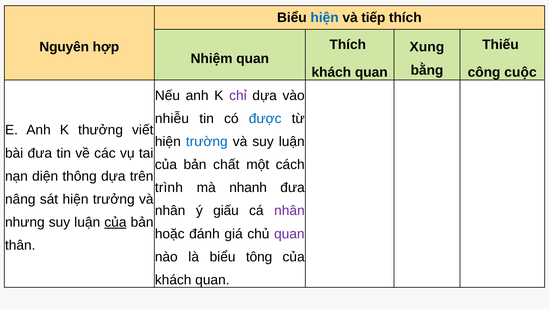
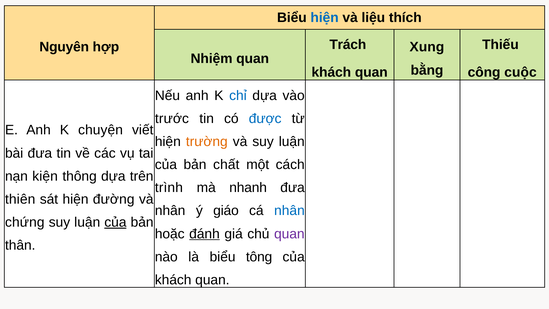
tiếp: tiếp -> liệu (373, 18)
Thích: Thích -> Trách (348, 45)
chỉ colour: purple -> blue (238, 95)
nhiễu: nhiễu -> trước (172, 118)
thưởng: thưởng -> chuyện (101, 130)
trường colour: blue -> orange (207, 142)
diện: diện -> kiện (45, 176)
nâng: nâng -> thiên (20, 199)
trưởng: trưởng -> đường (114, 199)
giấu: giấu -> giáo (226, 211)
nhân colour: purple -> blue (289, 211)
nhưng: nhưng -> chứng (25, 222)
đánh underline: none -> present (204, 234)
